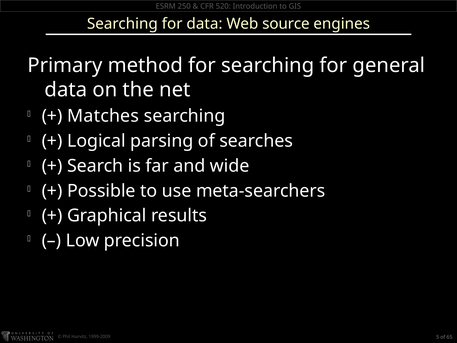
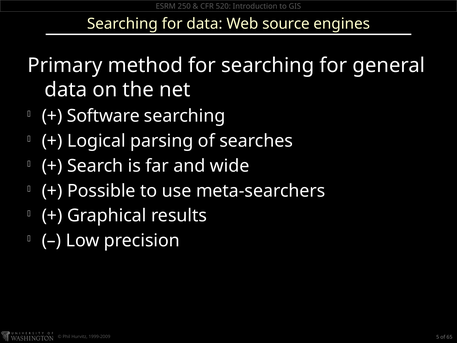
Matches: Matches -> Software (103, 116)
